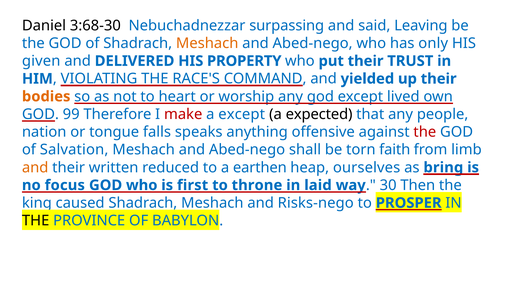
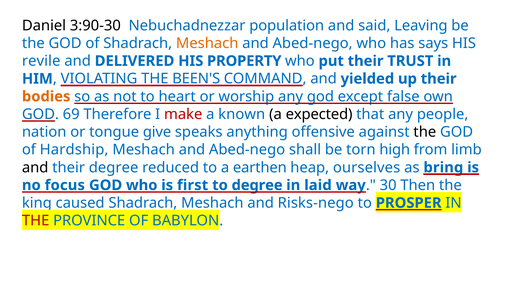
3:68-30: 3:68-30 -> 3:90-30 (95, 26)
surpassing: surpassing -> population (287, 26)
only: only -> says (433, 43)
given: given -> revile (41, 61)
RACE'S: RACE'S -> BEEN'S (196, 79)
lived: lived -> false (403, 97)
99: 99 -> 69 (71, 114)
a except: except -> known (242, 114)
falls: falls -> give (157, 132)
the colour: red -> black (425, 132)
Salvation: Salvation -> Hardship (74, 150)
faith: faith -> high (395, 150)
and colour: orange -> black (35, 168)
their written: written -> degree (114, 168)
to throne: throne -> degree (257, 185)
THE colour: black -> red (36, 221)
